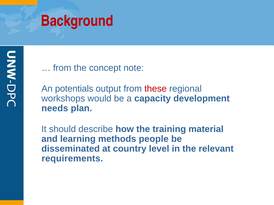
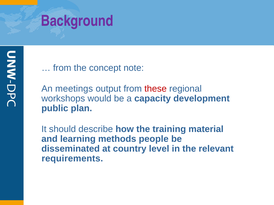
Background colour: red -> purple (77, 21)
potentials: potentials -> meetings (74, 89)
needs: needs -> public (55, 109)
